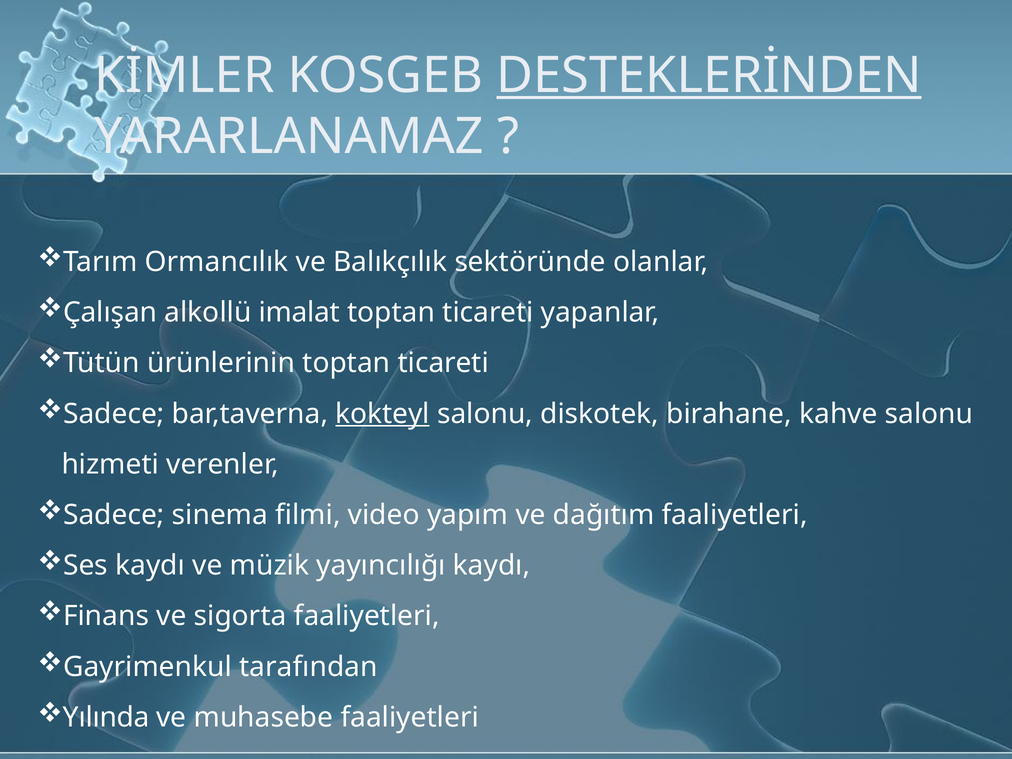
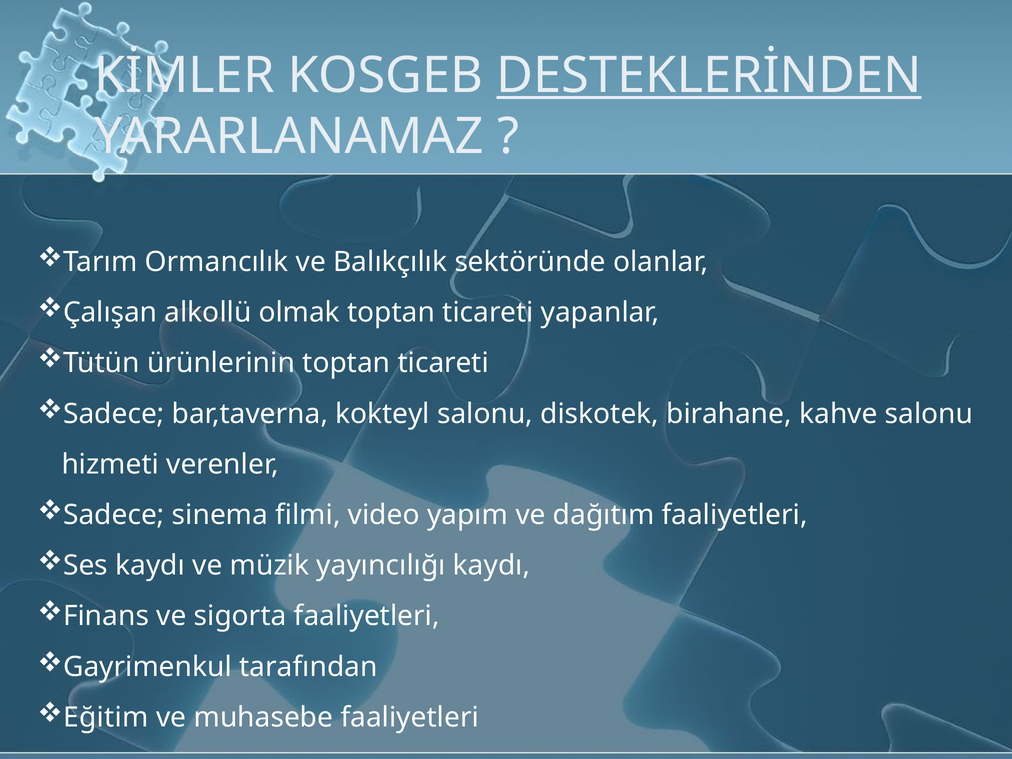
imalat: imalat -> olmak (299, 313)
kokteyl underline: present -> none (383, 414)
Yılında: Yılında -> Eğitim (106, 717)
